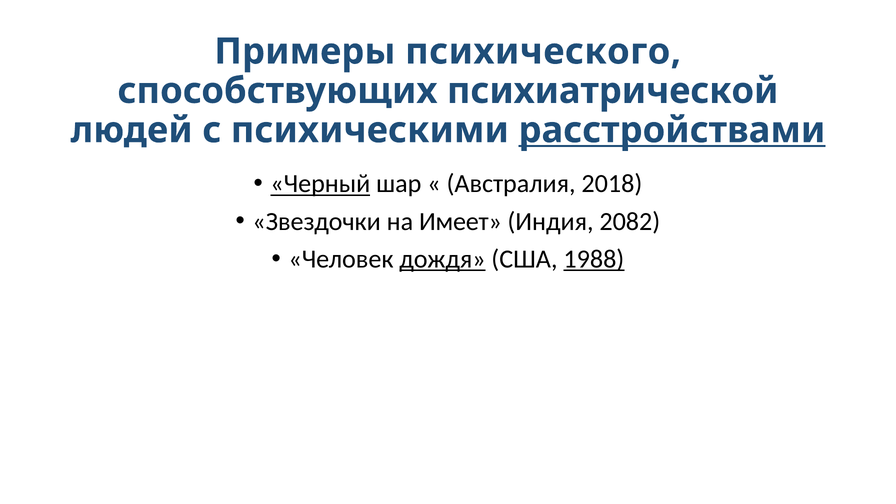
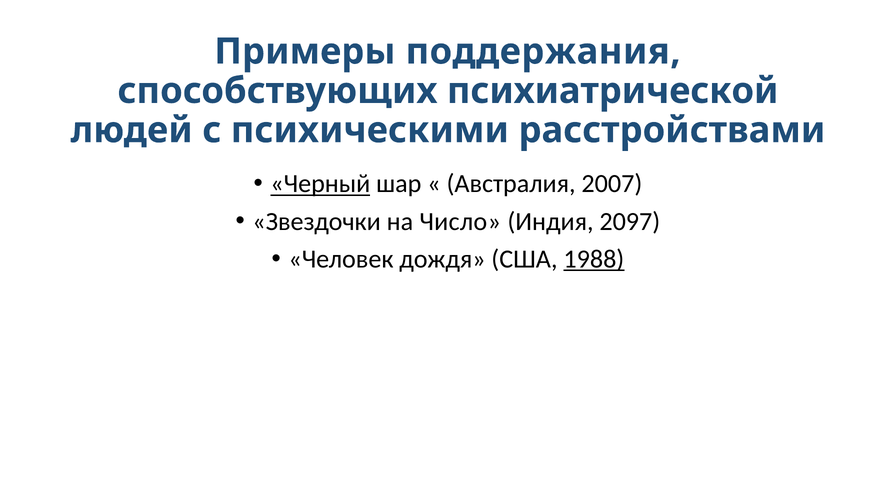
психического: психического -> поддержания (543, 52)
расстройствами underline: present -> none (672, 130)
2018: 2018 -> 2007 (612, 184)
Имеет: Имеет -> Число (460, 221)
2082: 2082 -> 2097 (630, 221)
дождя underline: present -> none (442, 259)
